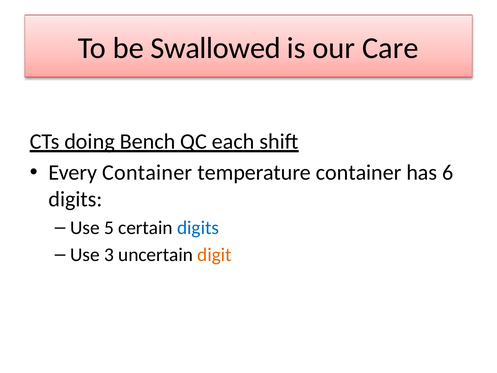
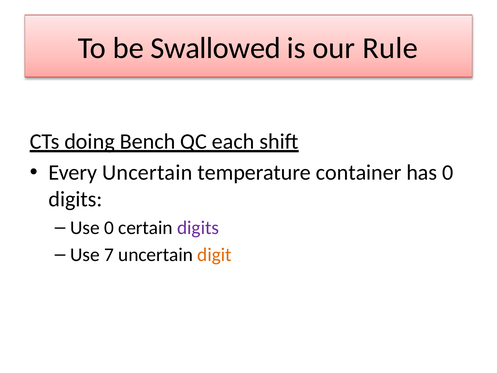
Care: Care -> Rule (390, 48)
Every Container: Container -> Uncertain (147, 172)
has 6: 6 -> 0 (448, 172)
Use 5: 5 -> 0 (109, 228)
digits colour: blue -> purple (198, 228)
3: 3 -> 7 (109, 255)
